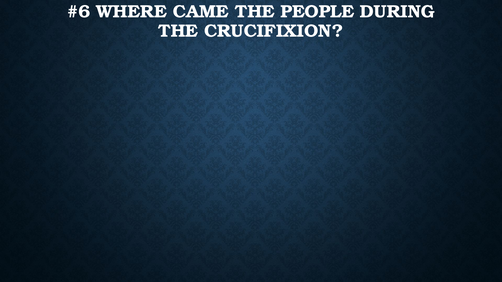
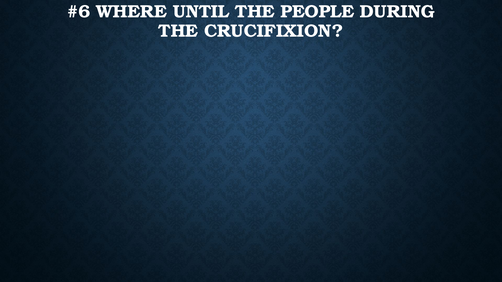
CAME: CAME -> UNTIL (201, 12)
